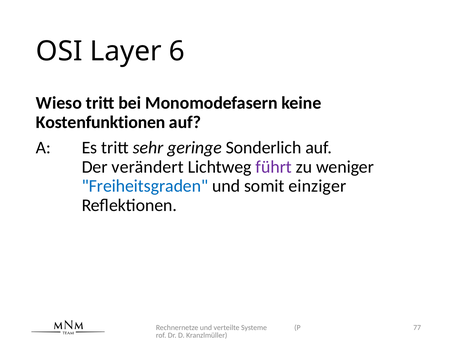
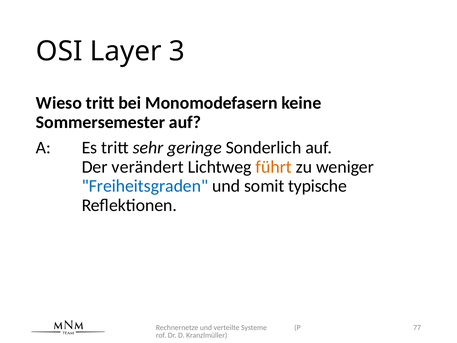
6: 6 -> 3 (177, 51)
Kostenfunktionen: Kostenfunktionen -> Sommersemester (101, 122)
führt colour: purple -> orange (274, 167)
einziger: einziger -> typische (318, 186)
